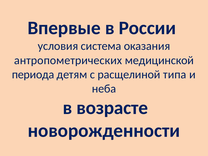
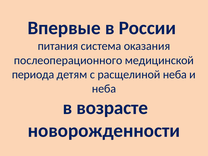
условия: условия -> питания (58, 46)
антропометрических: антропометрических -> послеоперационного (68, 60)
расщелиной типа: типа -> неба (175, 74)
